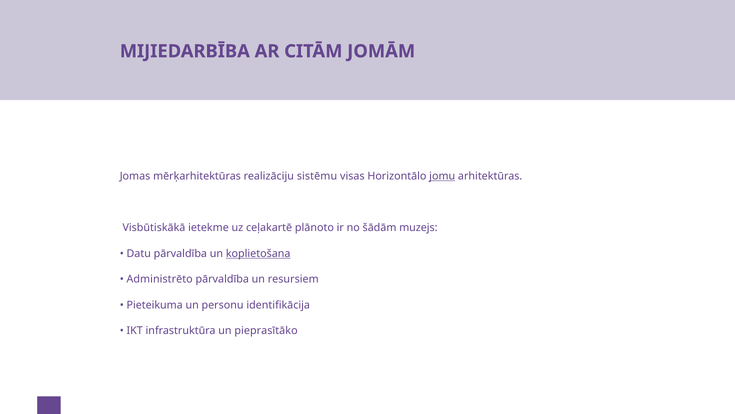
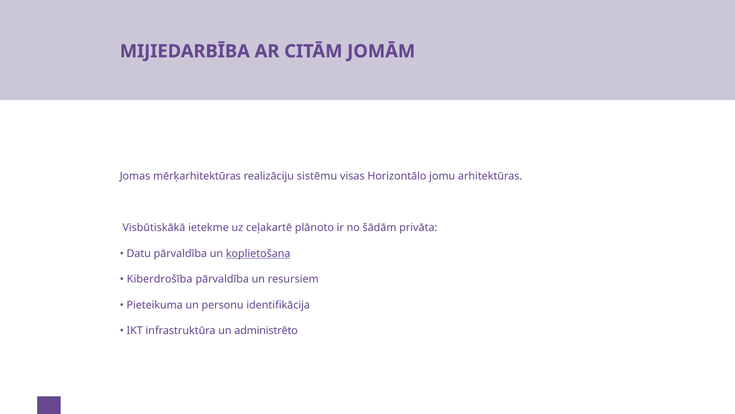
jomu underline: present -> none (442, 176)
muzejs: muzejs -> privāta (418, 227)
Administrēto: Administrēto -> Kiberdrošība (160, 279)
pieprasītāko: pieprasītāko -> administrēto (266, 330)
